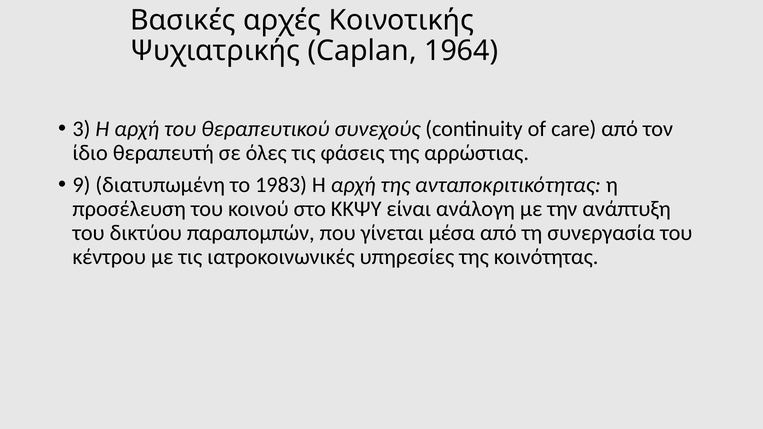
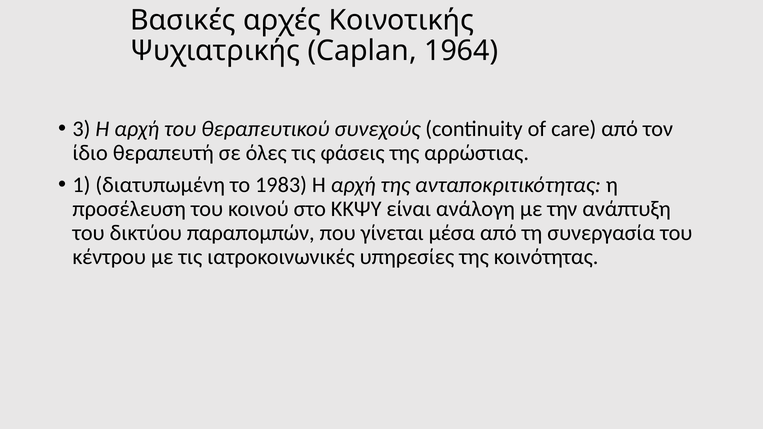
9: 9 -> 1 (81, 185)
